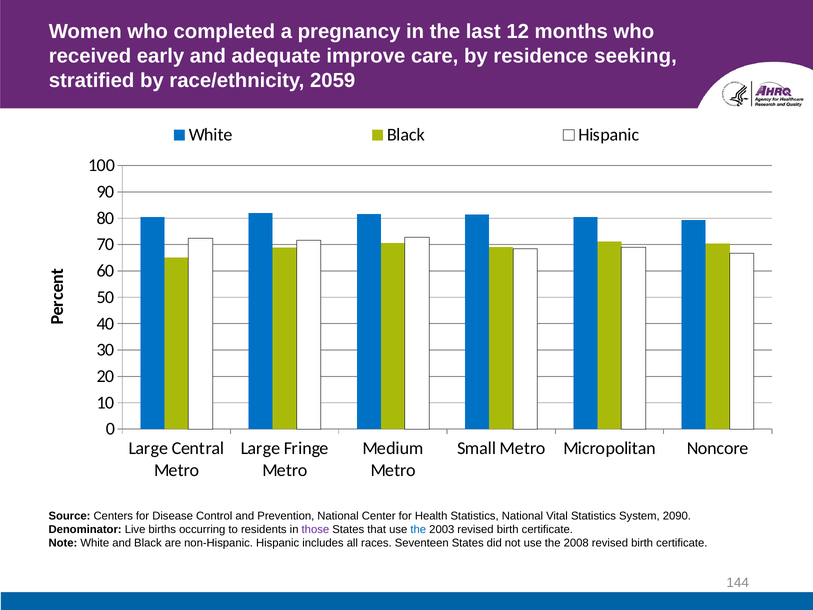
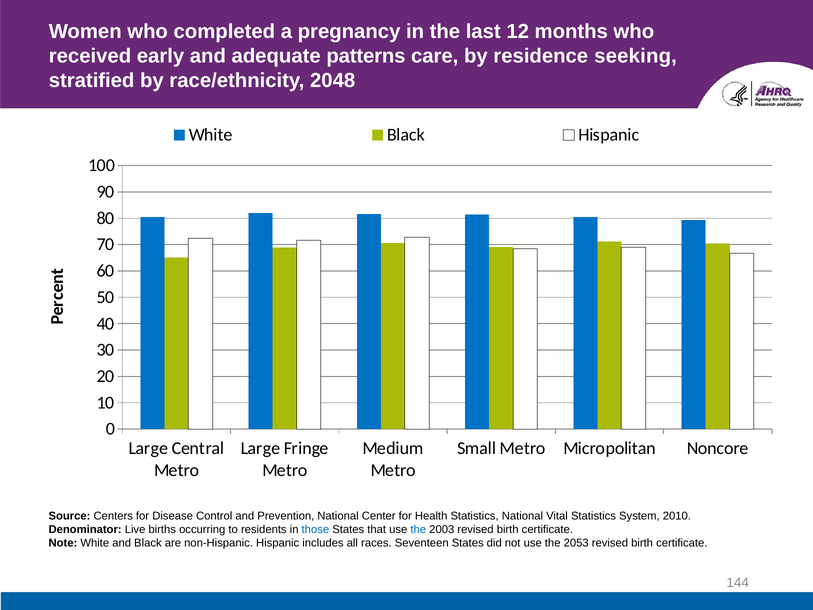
improve: improve -> patterns (366, 56)
2059: 2059 -> 2048 (333, 80)
2090: 2090 -> 2010 (677, 516)
those colour: purple -> blue (315, 529)
2008: 2008 -> 2053 (576, 543)
